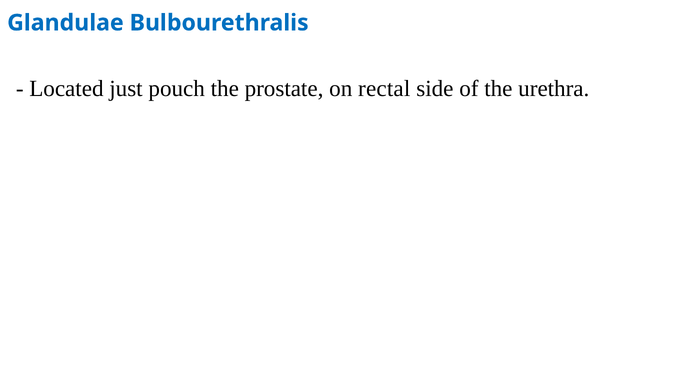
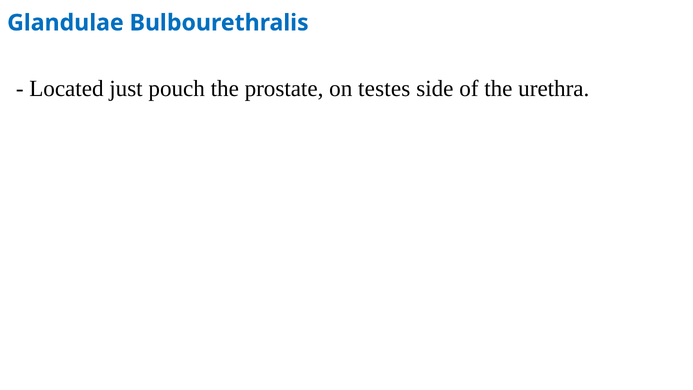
rectal: rectal -> testes (384, 89)
